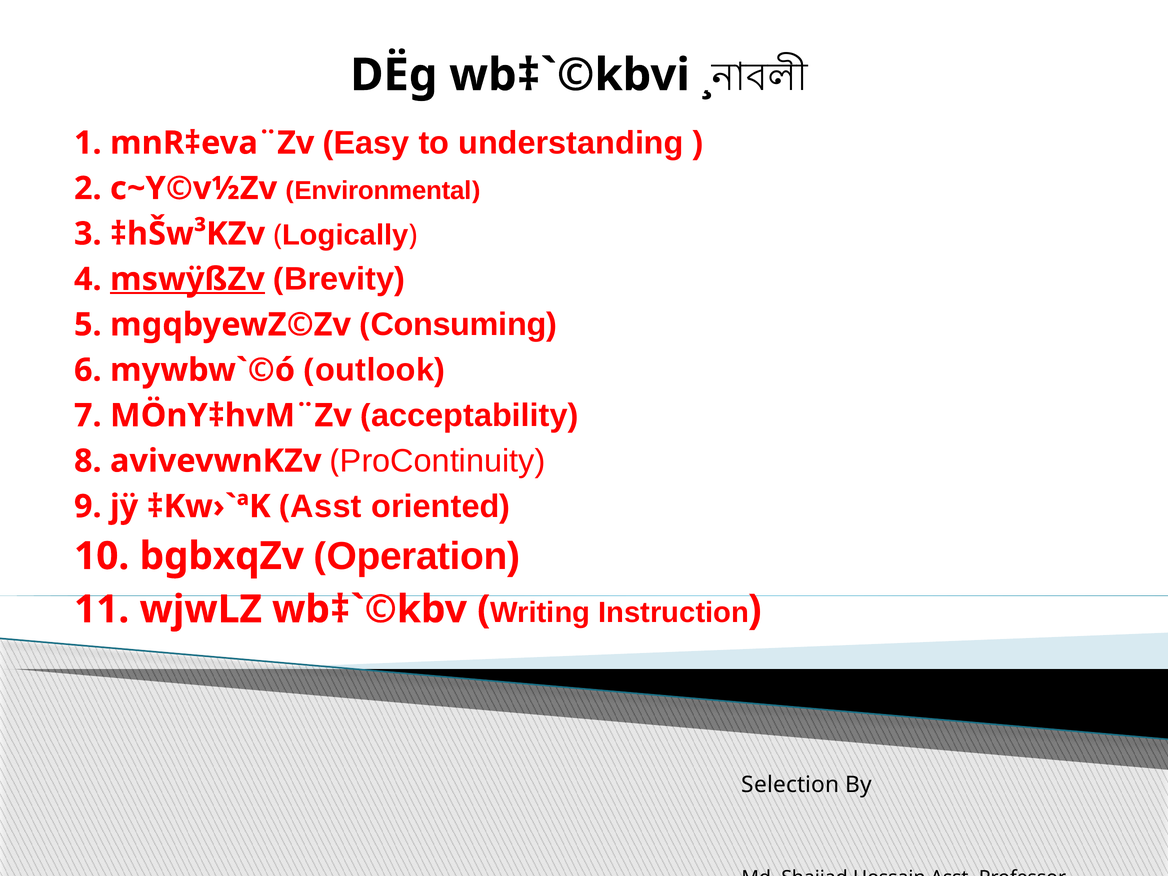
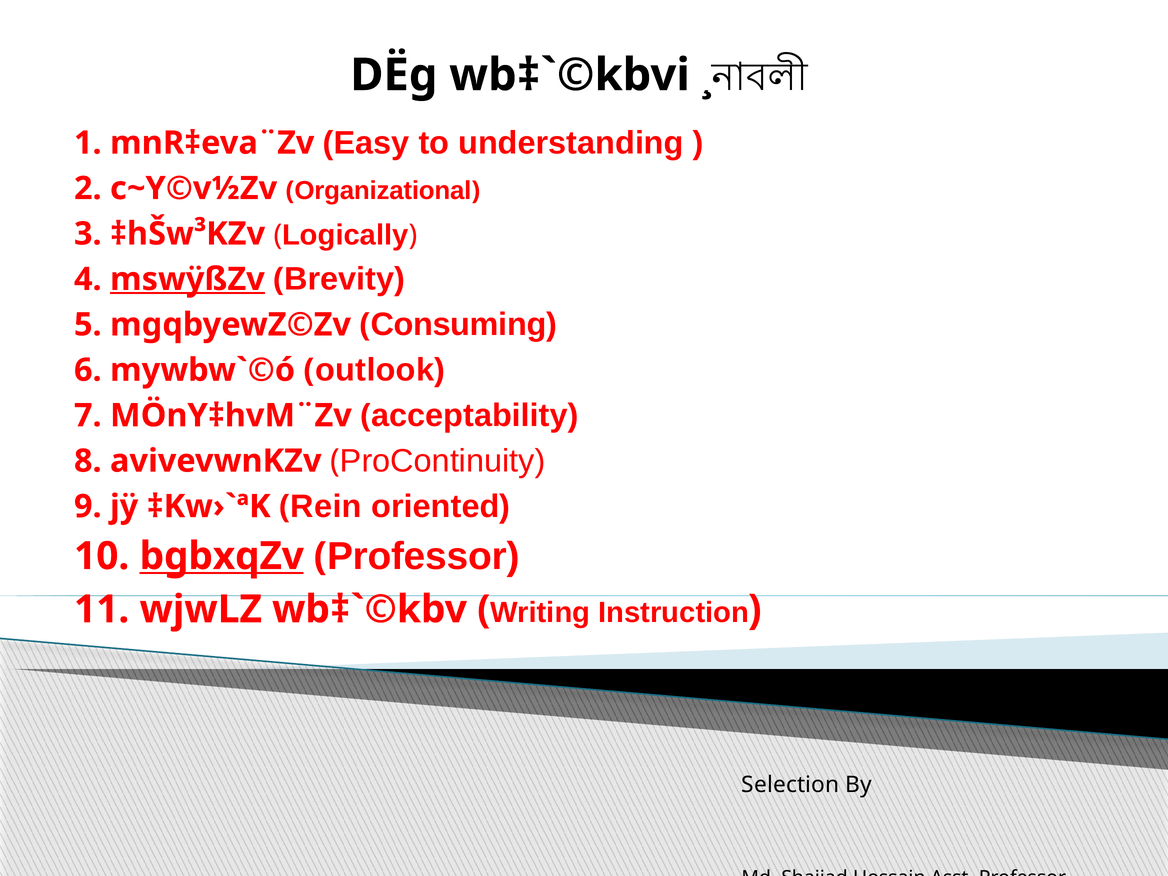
Environmental: Environmental -> Organizational (383, 191)
Asst: Asst -> Rein (326, 506)
bgbxqZv underline: none -> present (222, 556)
Operation: Operation -> Professor (423, 556)
